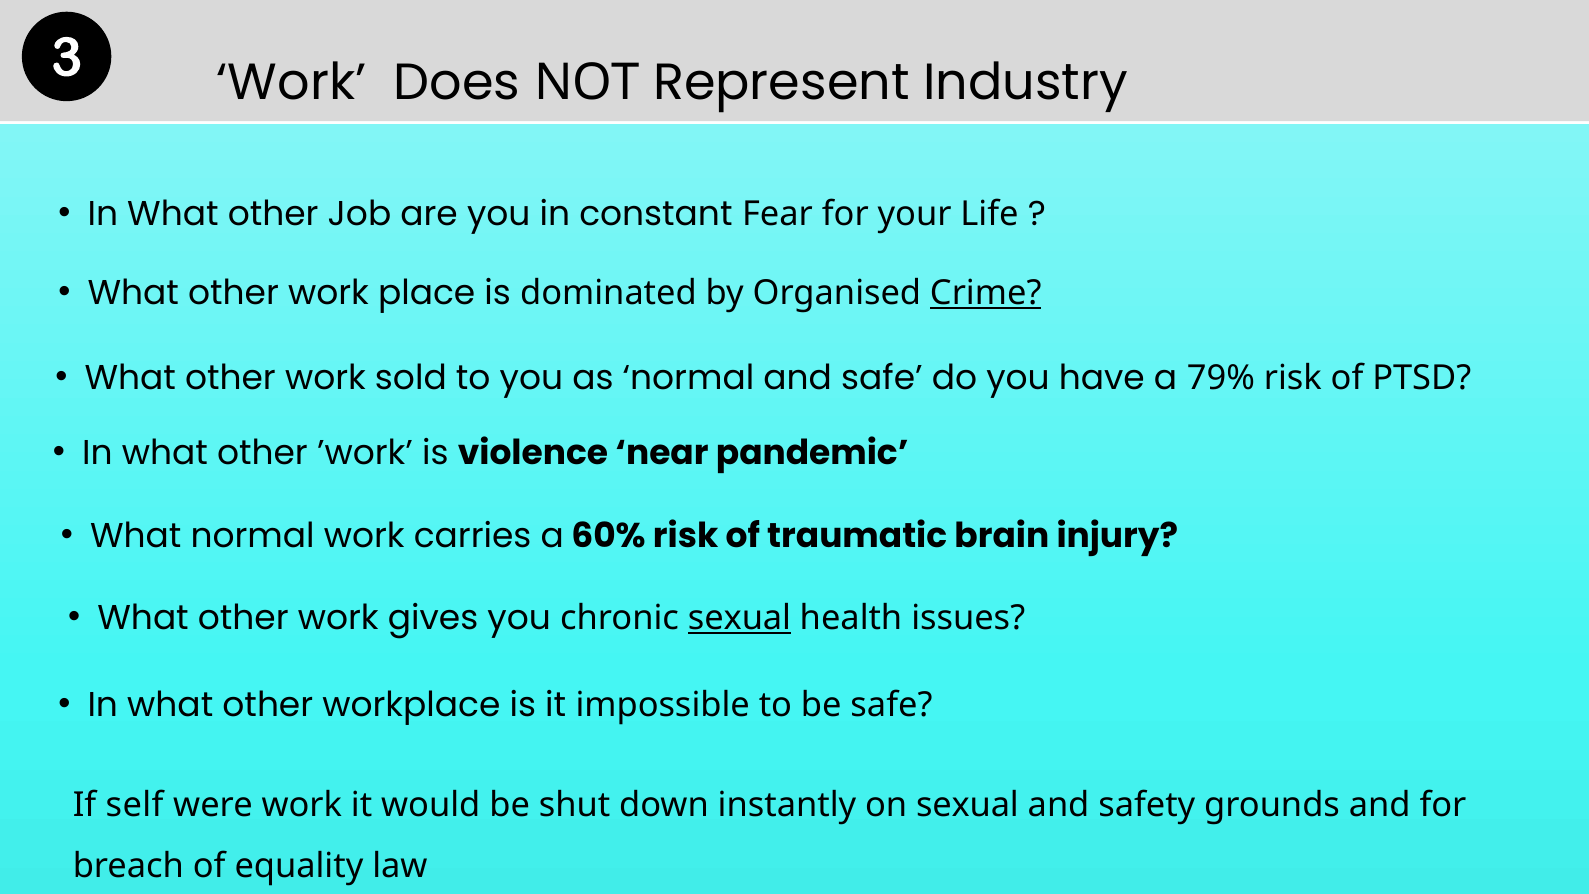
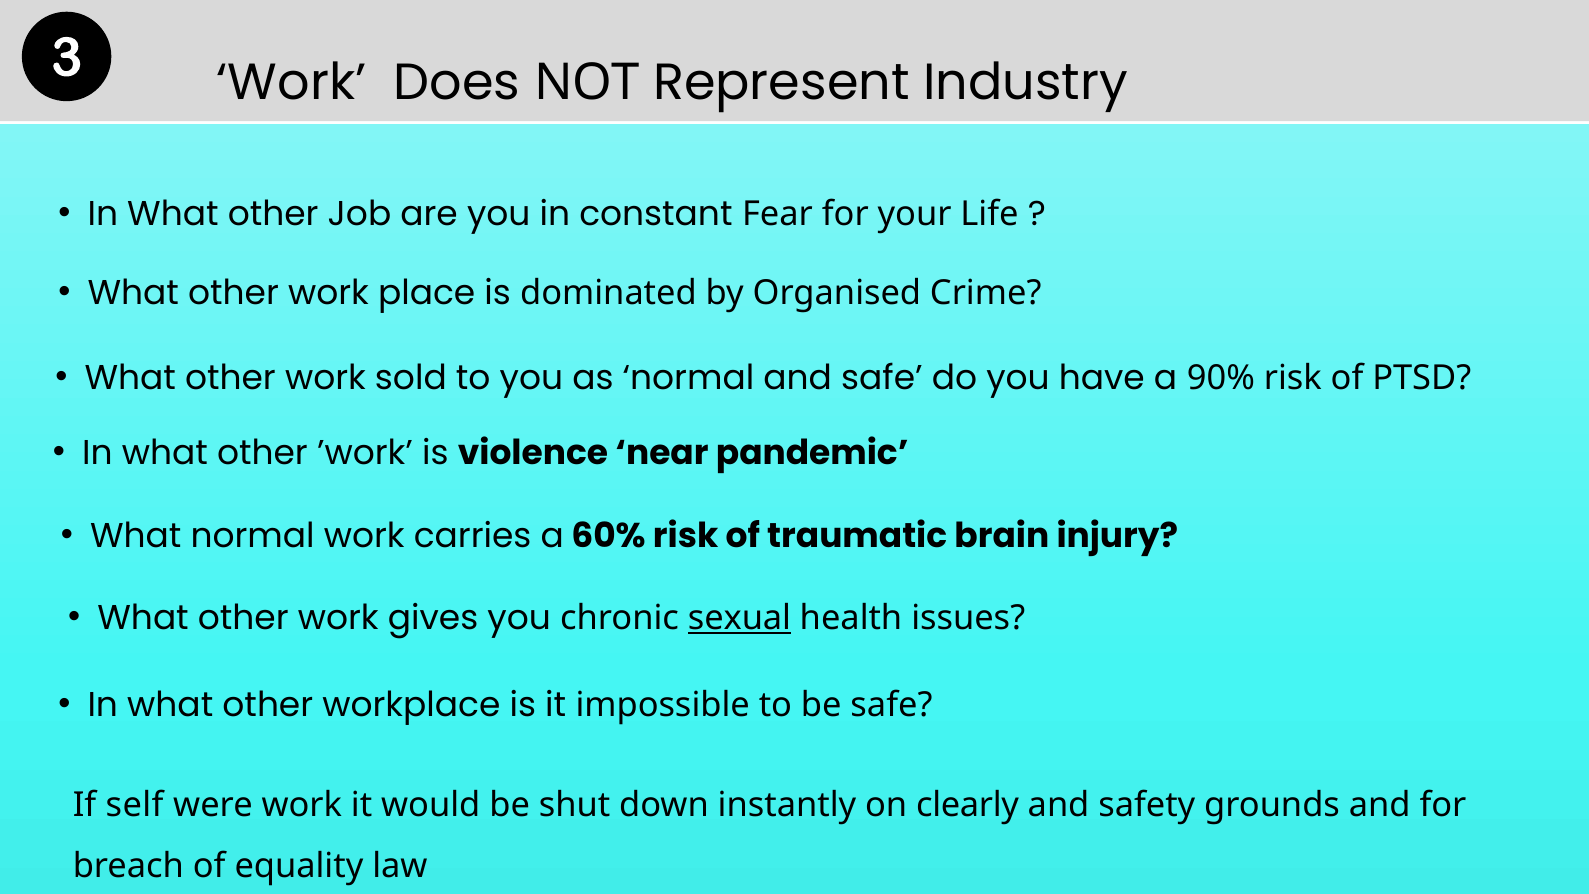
Crime underline: present -> none (986, 293)
79%: 79% -> 90% (1221, 378)
on sexual: sexual -> clearly (968, 805)
